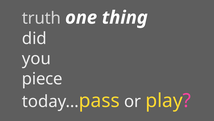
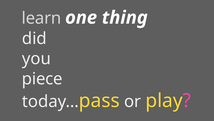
truth: truth -> learn (41, 18)
